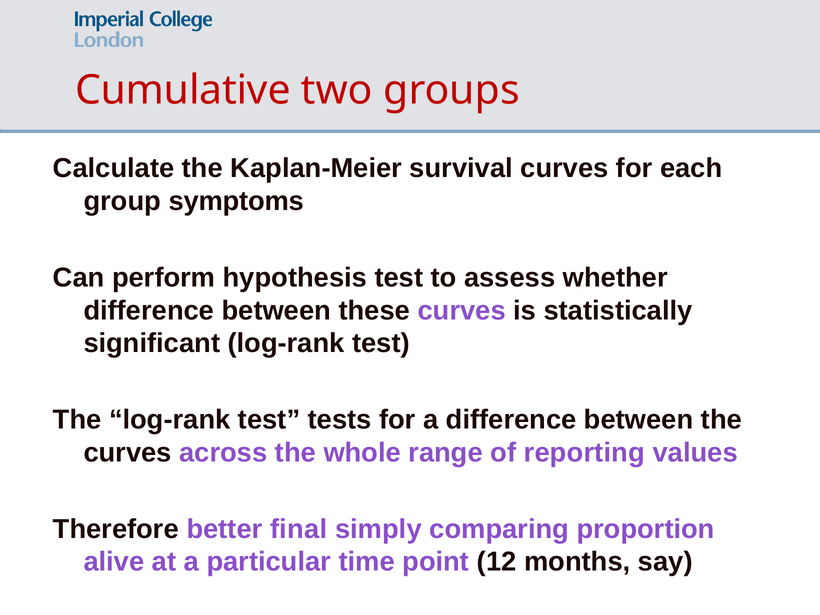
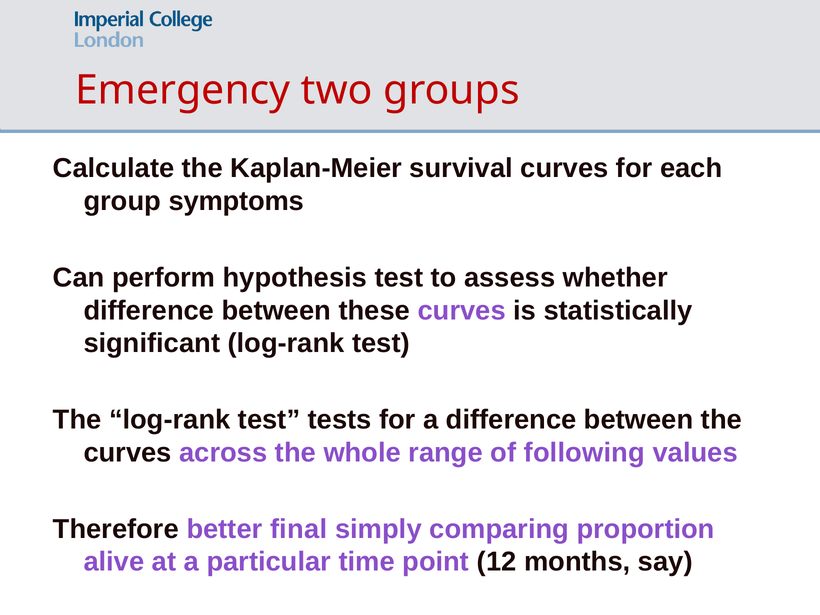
Cumulative: Cumulative -> Emergency (183, 90)
reporting: reporting -> following (584, 453)
